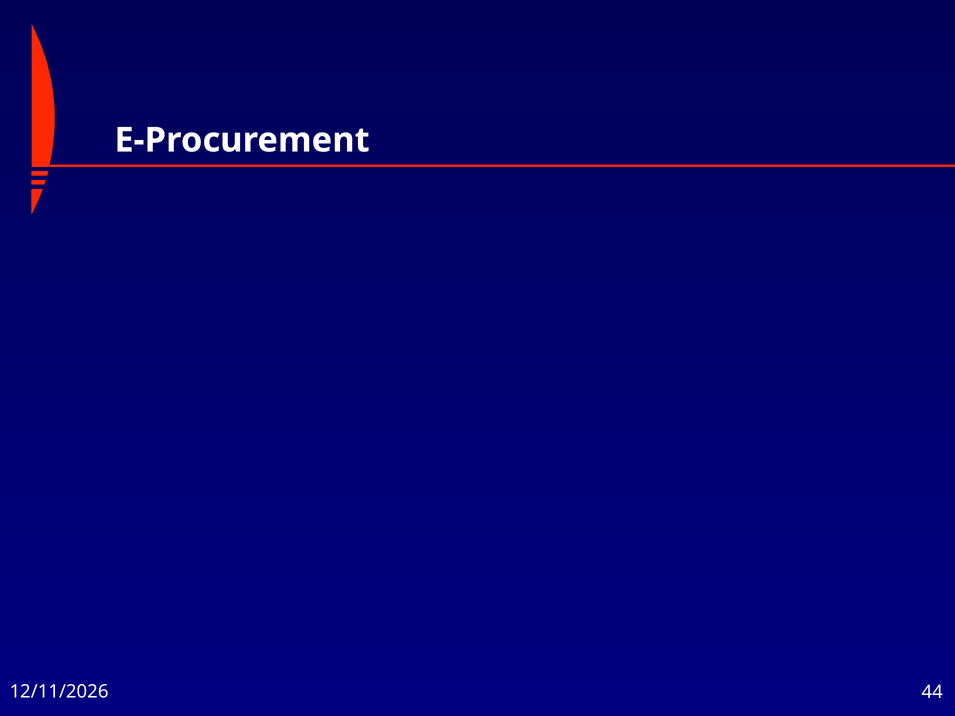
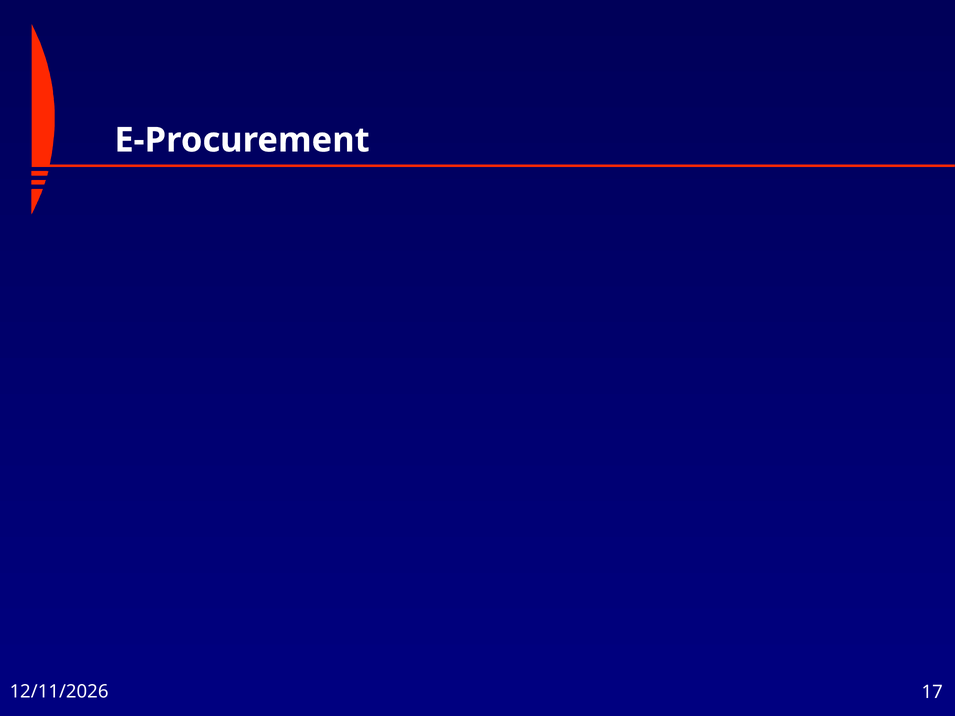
44: 44 -> 17 (932, 692)
